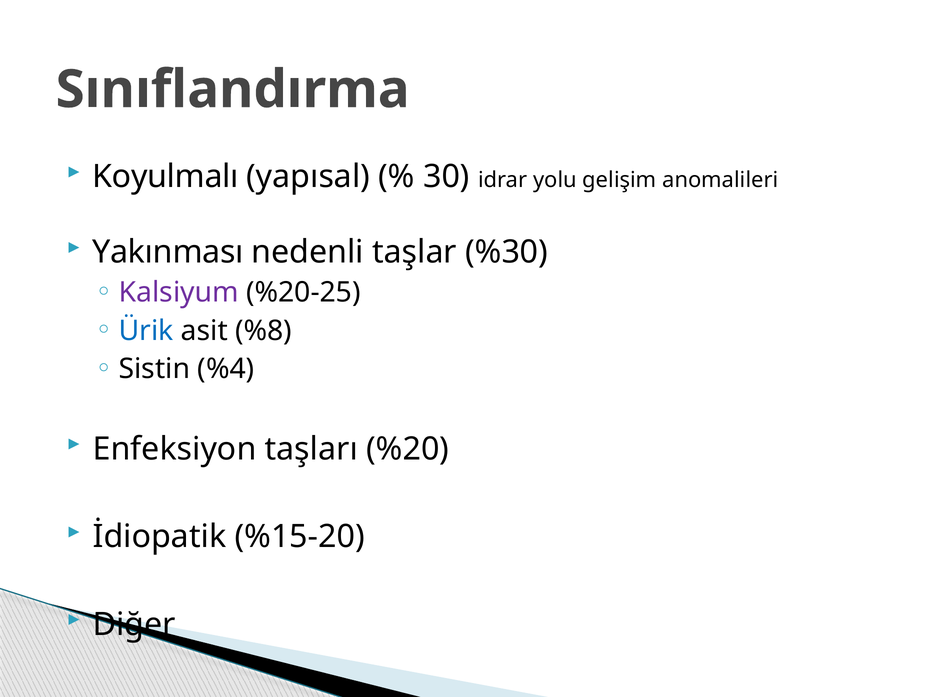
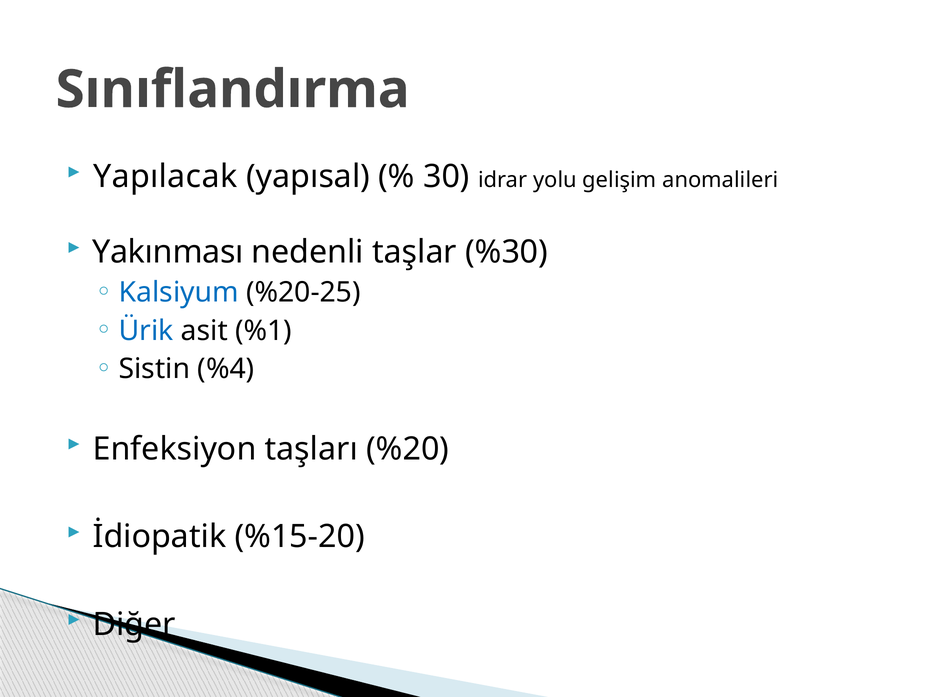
Koyulmalı: Koyulmalı -> Yapılacak (165, 177)
Kalsiyum colour: purple -> blue (179, 292)
%8: %8 -> %1 (264, 331)
